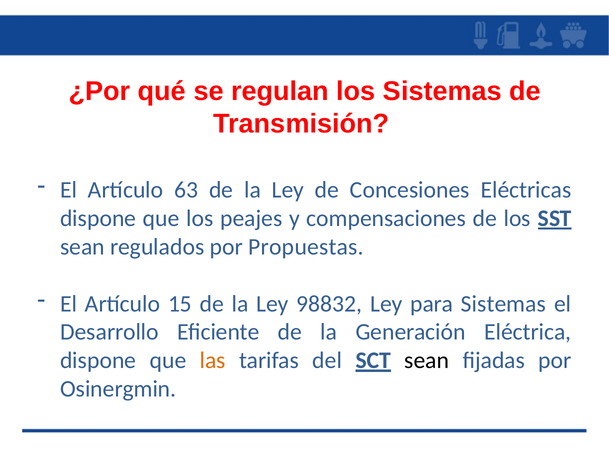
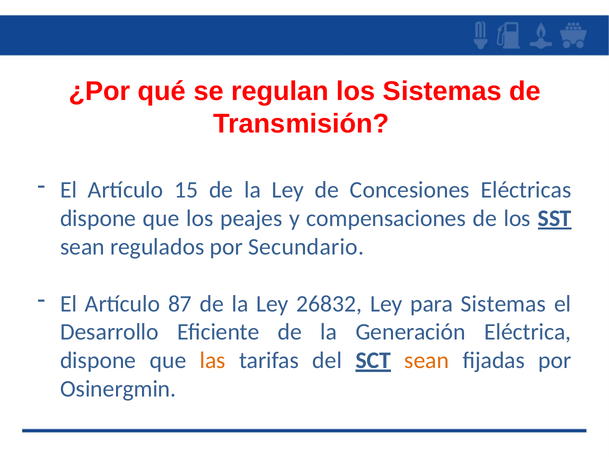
63: 63 -> 15 (186, 190)
Propuestas: Propuestas -> Secundario (306, 247)
15: 15 -> 87 (180, 304)
98832: 98832 -> 26832 (329, 304)
sean colour: black -> orange (427, 360)
